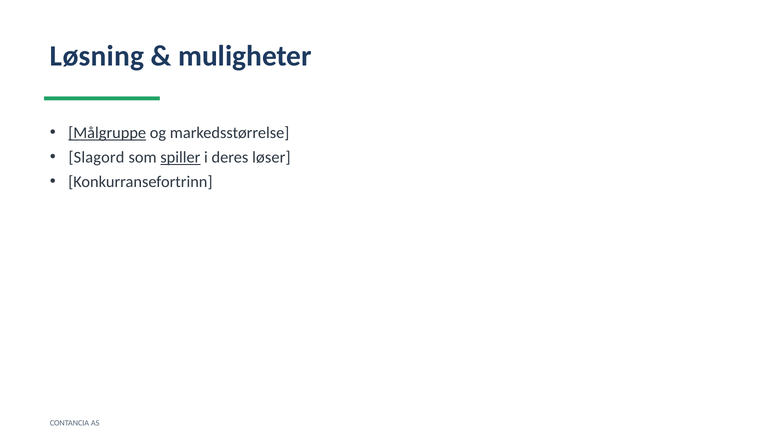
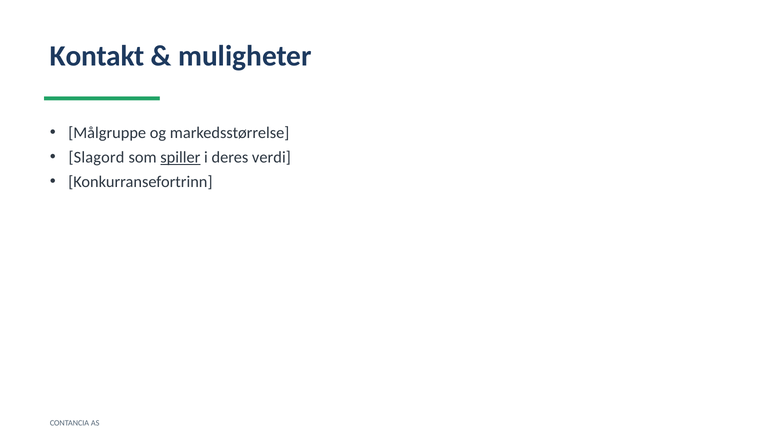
Løsning: Løsning -> Kontakt (97, 56)
Målgruppe underline: present -> none (107, 133)
løser: løser -> verdi (271, 157)
